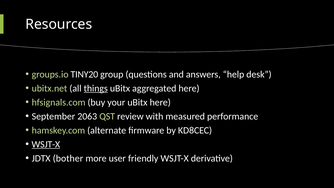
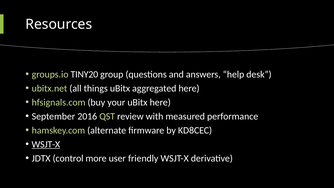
things underline: present -> none (96, 88)
2063: 2063 -> 2016 (87, 116)
bother: bother -> control (68, 158)
